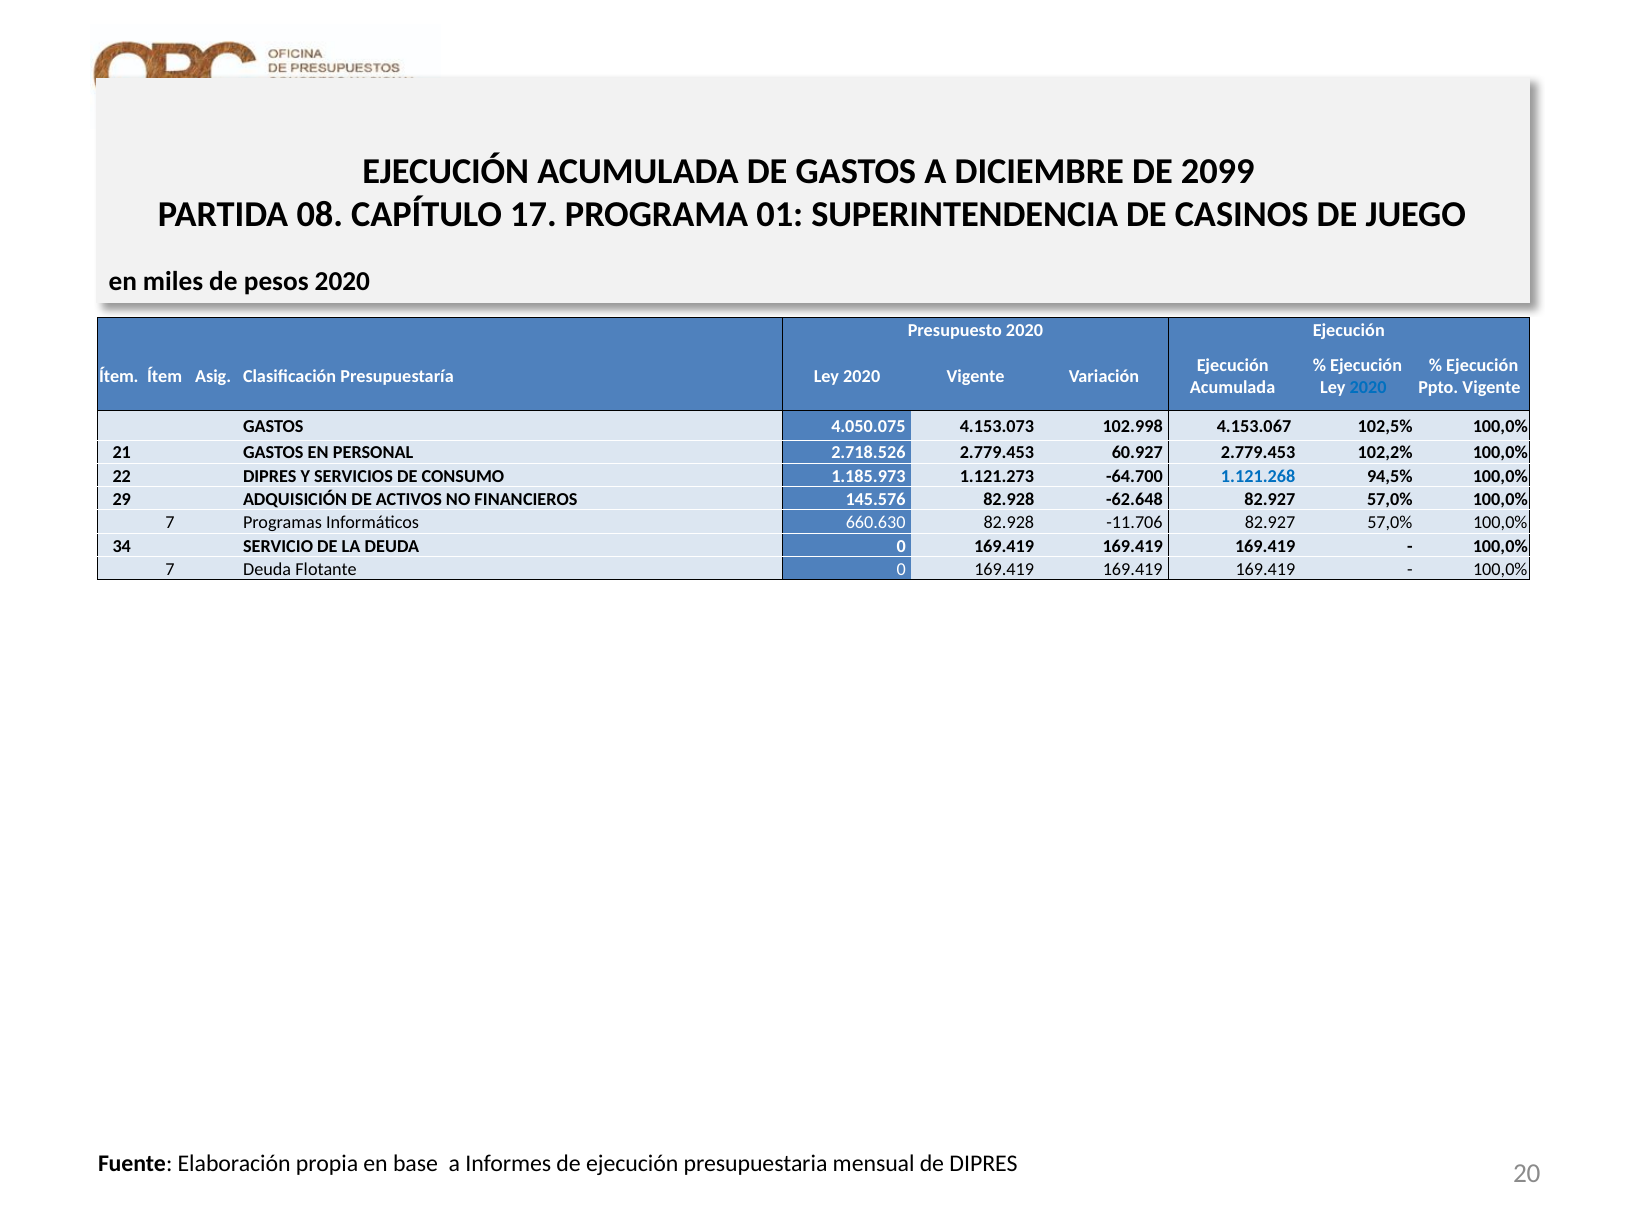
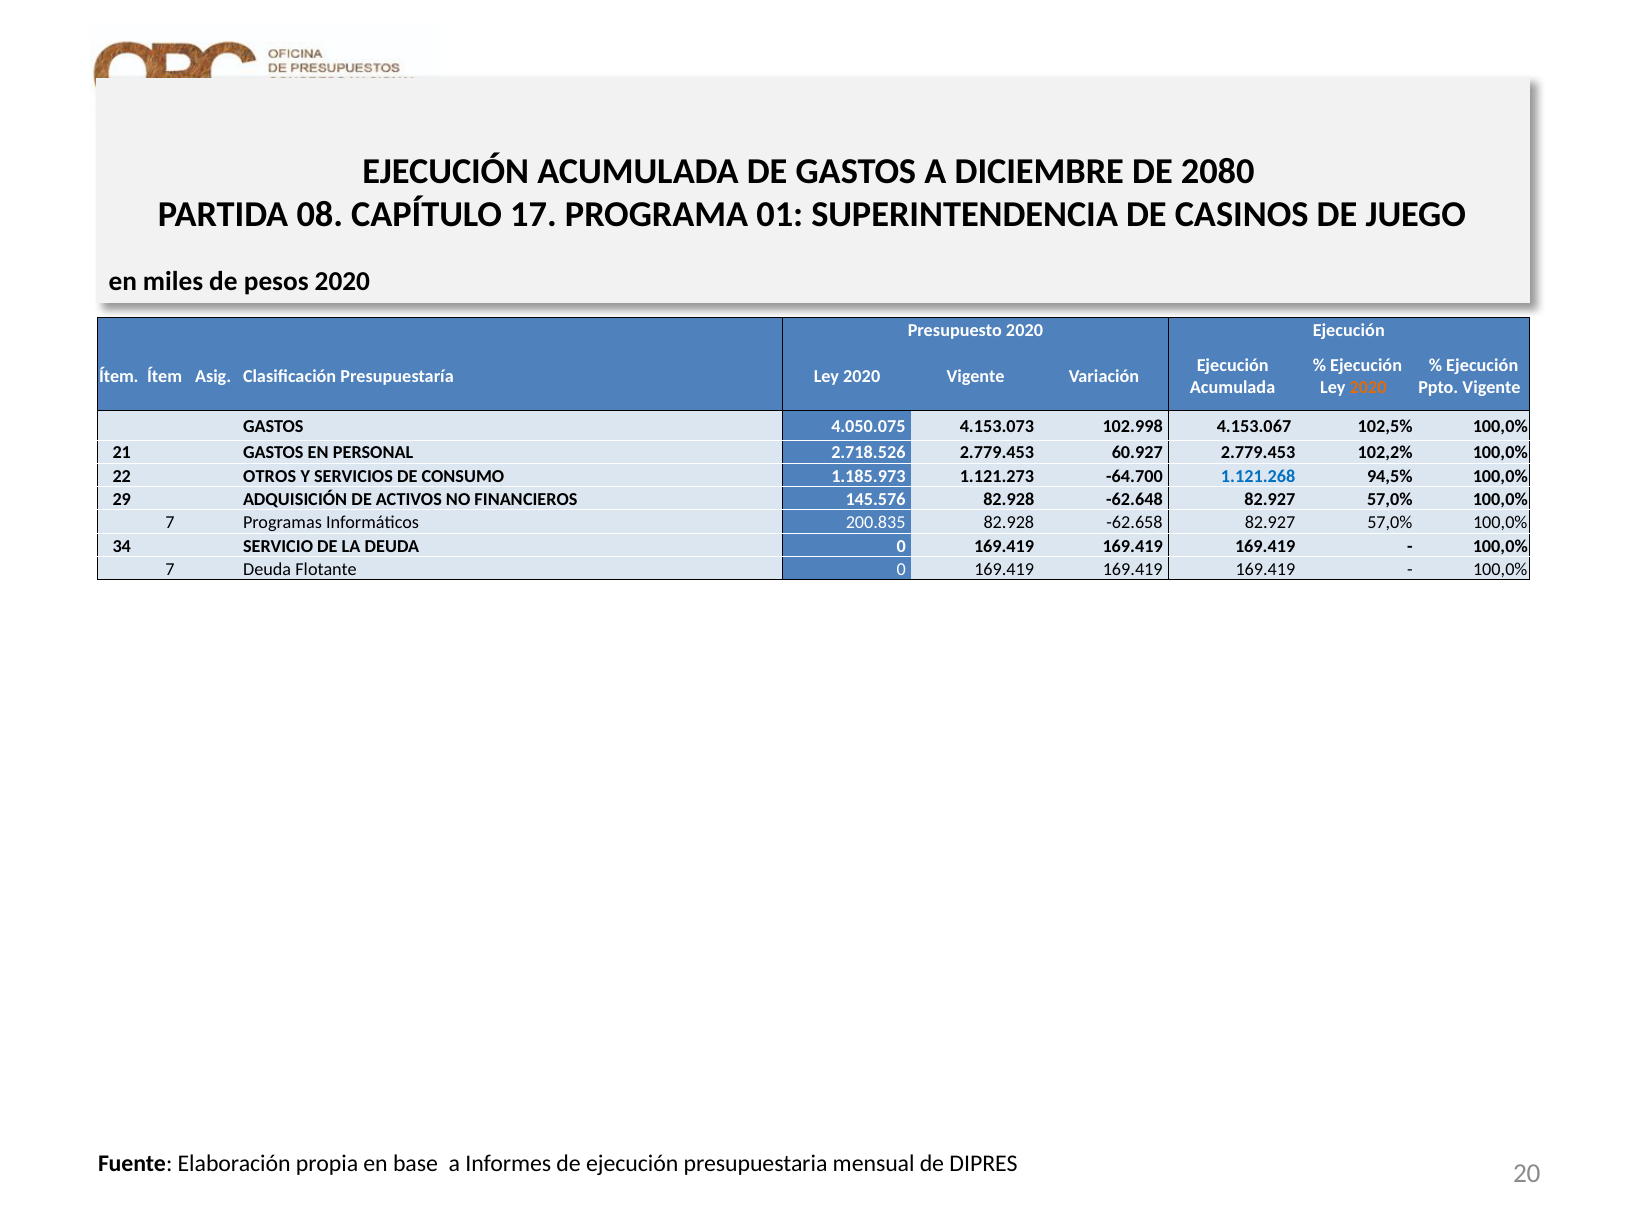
2099: 2099 -> 2080 (1218, 171)
2020 colour: blue -> orange (1368, 388)
22 DIPRES: DIPRES -> OTROS (270, 476)
660.630: 660.630 -> 200.835 (876, 523)
-11.706: -11.706 -> -62.658 (1135, 523)
